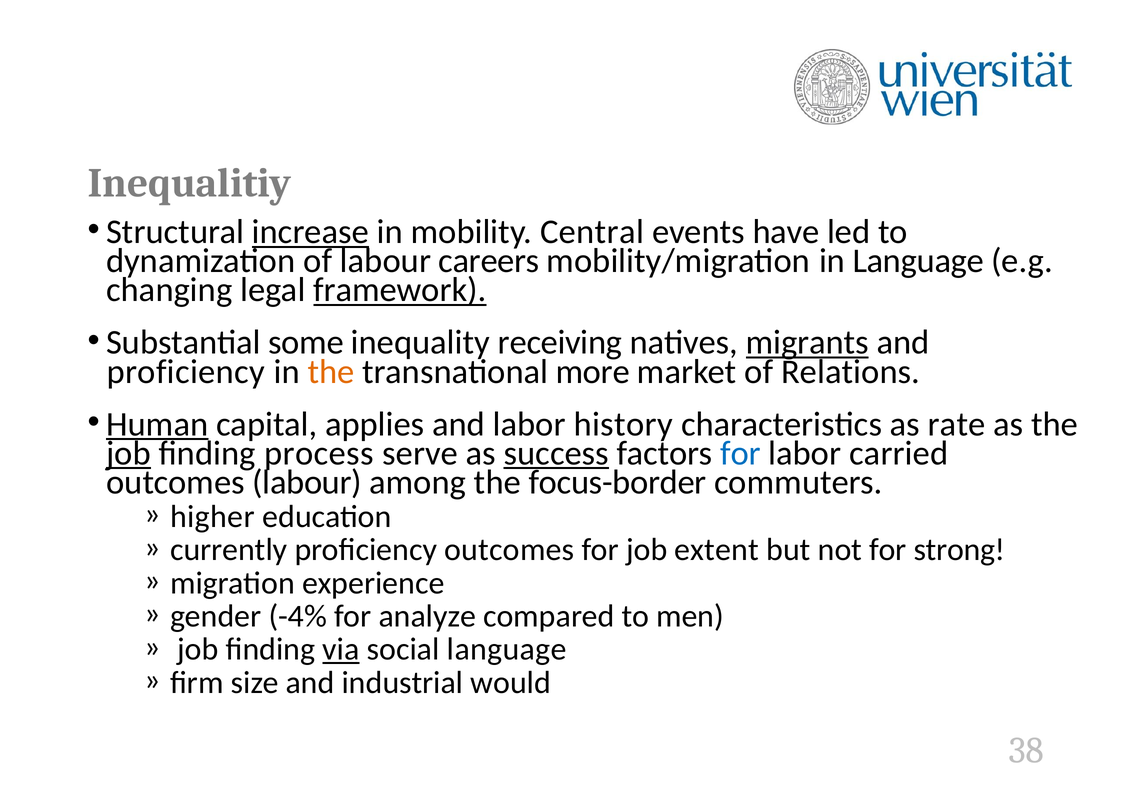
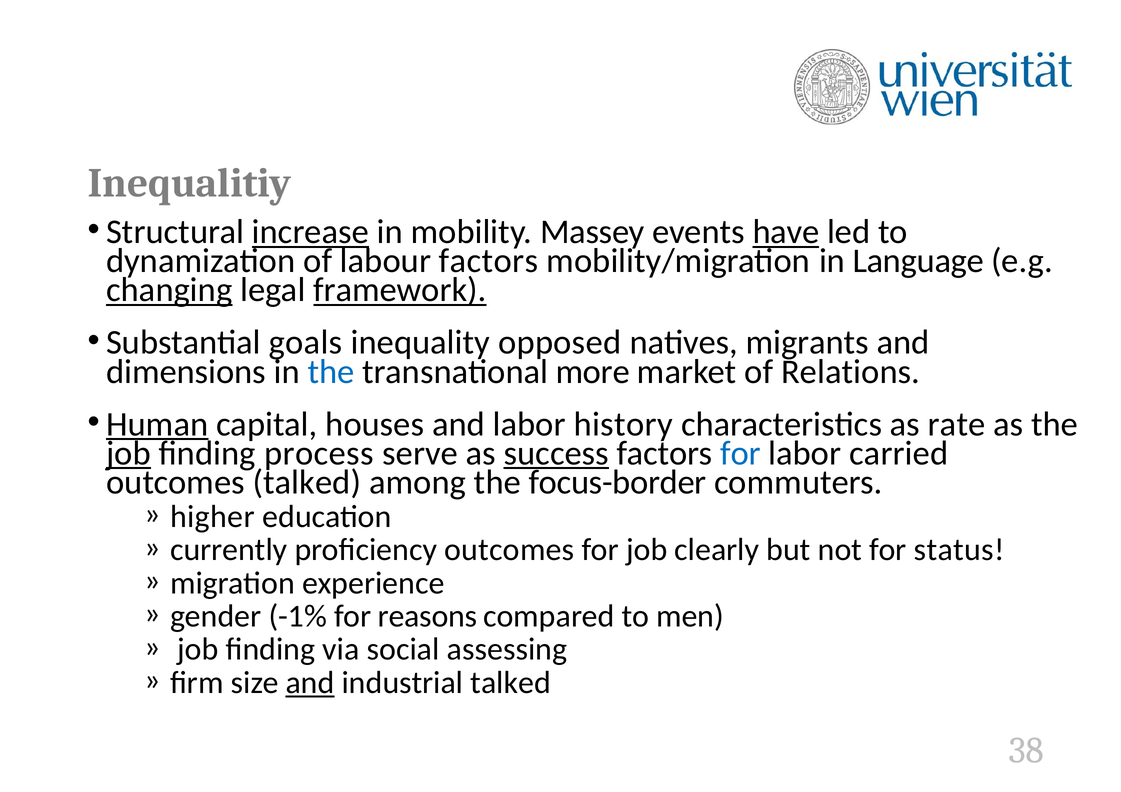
Central: Central -> Massey (592, 232)
have underline: none -> present (786, 232)
labour careers: careers -> factors (489, 261)
changing underline: none -> present (169, 290)
some: some -> goals (306, 343)
receiving: receiving -> opposed (560, 343)
migrants underline: present -> none (807, 343)
proficiency: proficiency -> dimensions (186, 372)
the colour: orange -> blue (331, 372)
applies: applies -> houses (375, 425)
outcomes labour: labour -> talked (307, 483)
extent: extent -> clearly (717, 550)
strong: strong -> status (959, 550)
-4%: -4% -> -1% (298, 617)
analyze: analyze -> reasons (428, 617)
via underline: present -> none (341, 650)
social language: language -> assessing (507, 650)
and underline: none -> present (310, 683)
industrial would: would -> talked (511, 683)
